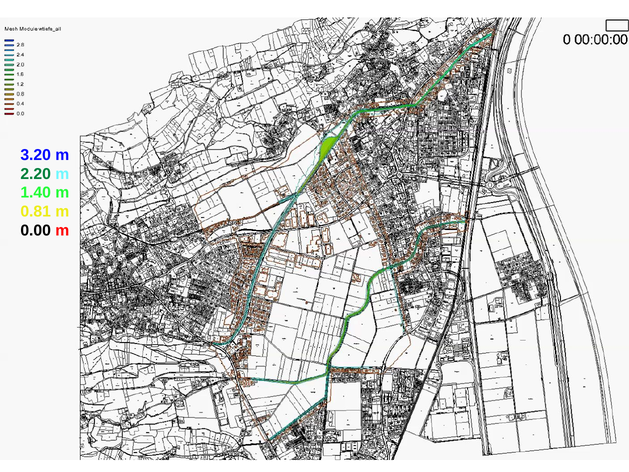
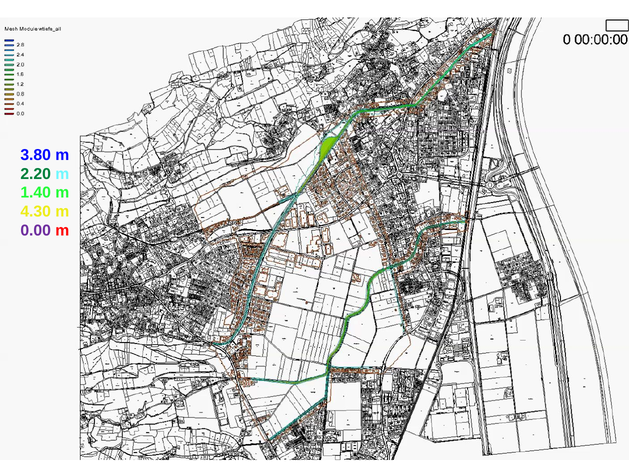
3.20: 3.20 -> 3.80 (36, 155)
0.81: 0.81 -> 4.30 (36, 211)
0.00 colour: black -> purple (36, 230)
